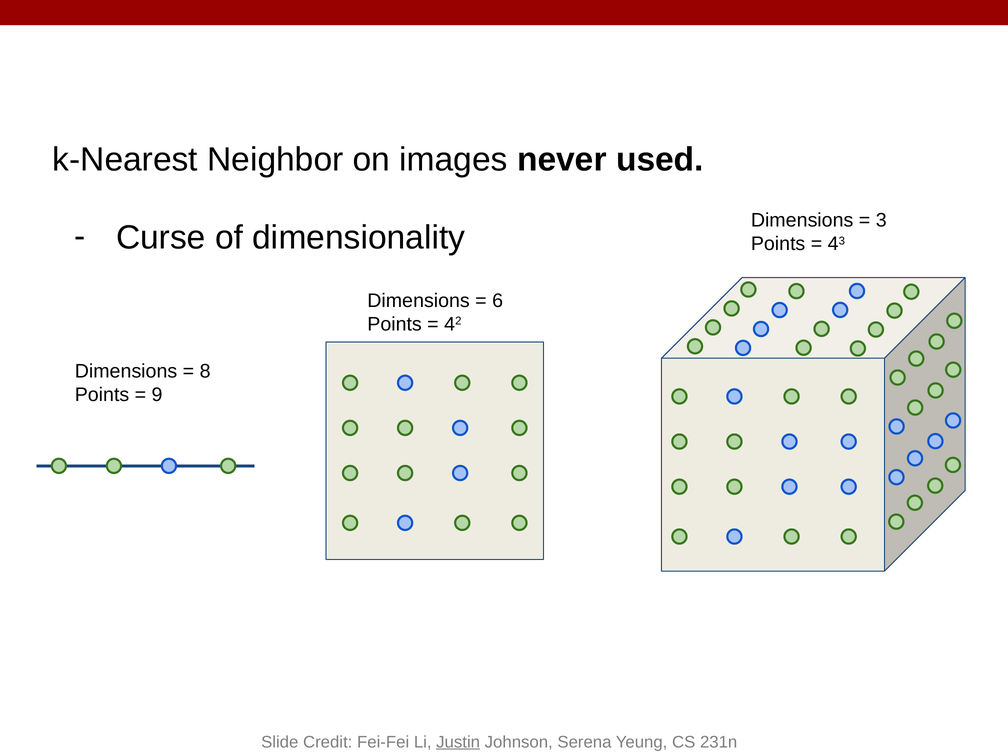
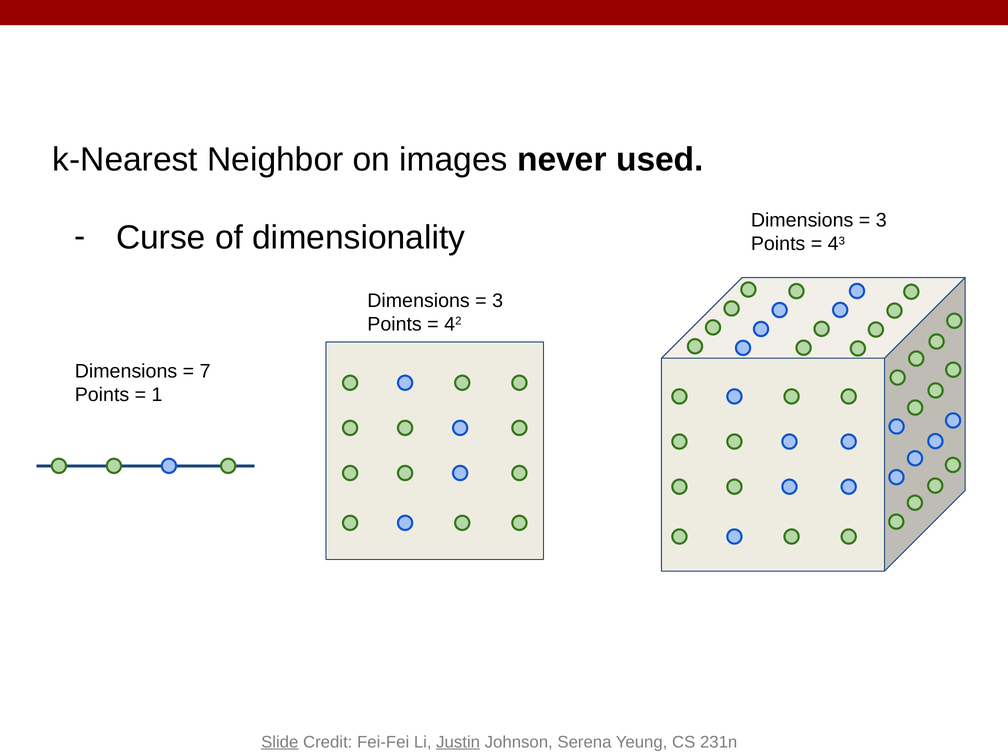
6: 6 -> 3 (498, 301)
8: 8 -> 7 (205, 371)
9: 9 -> 1 (157, 395)
Slide underline: none -> present (280, 742)
